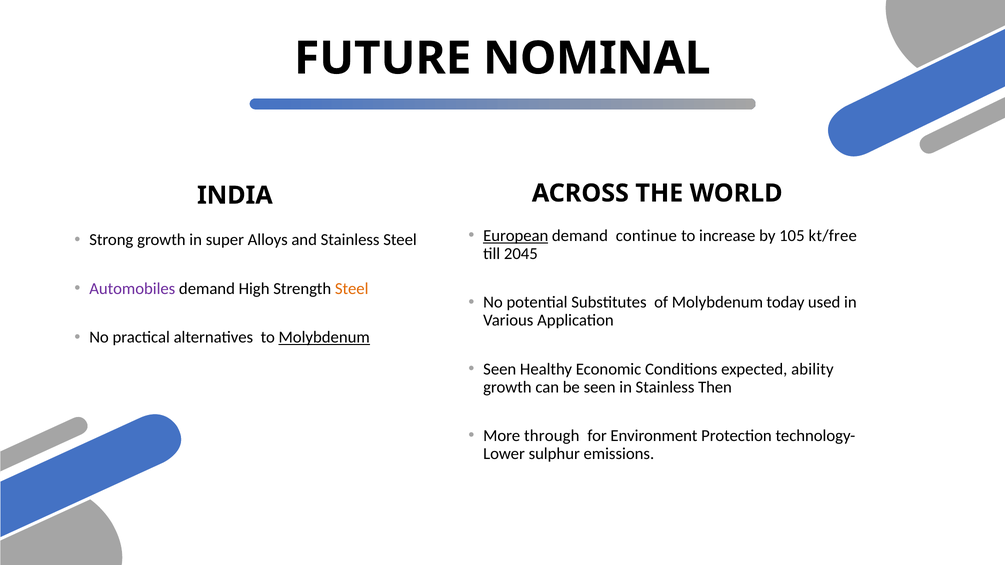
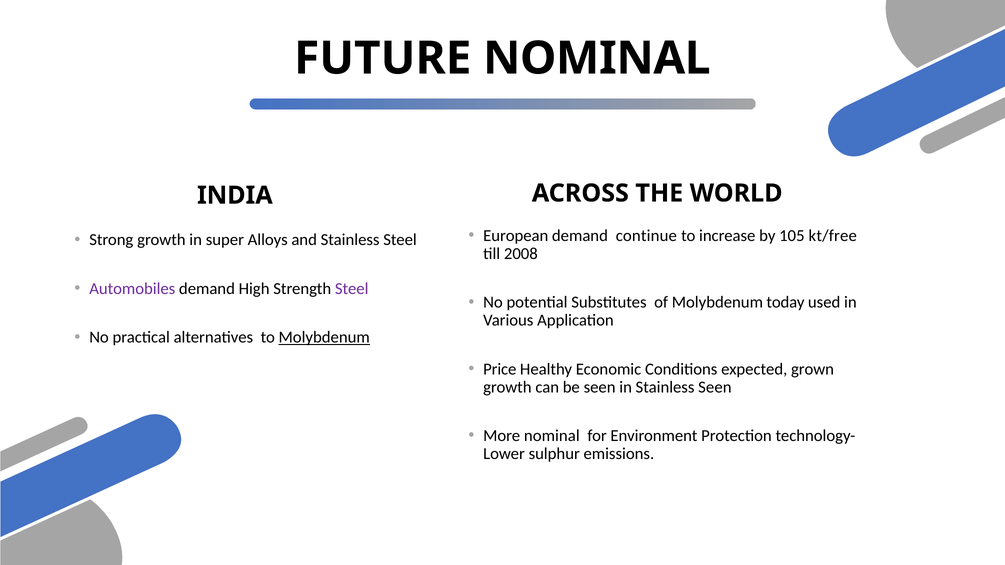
European underline: present -> none (516, 236)
2045: 2045 -> 2008 (521, 254)
Steel colour: orange -> purple (352, 289)
Seen: Seen -> Price (500, 369)
ability: ability -> grown (813, 369)
Stainless Then: Then -> Seen (715, 387)
More through: through -> nominal (552, 436)
